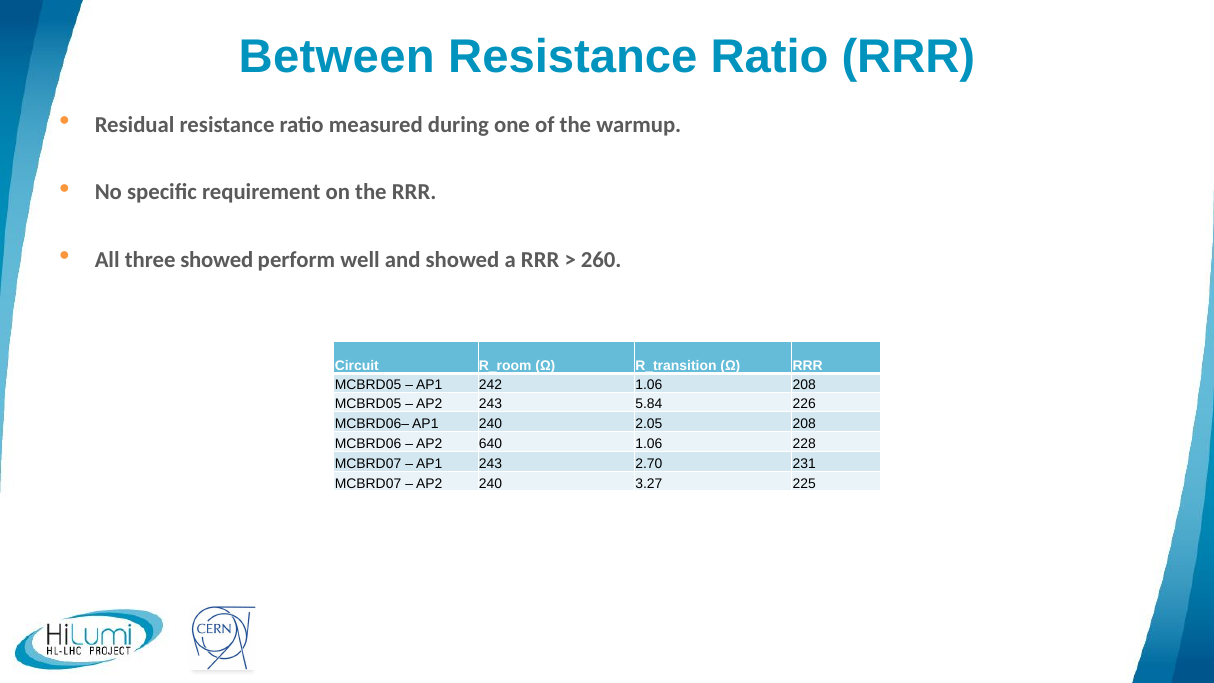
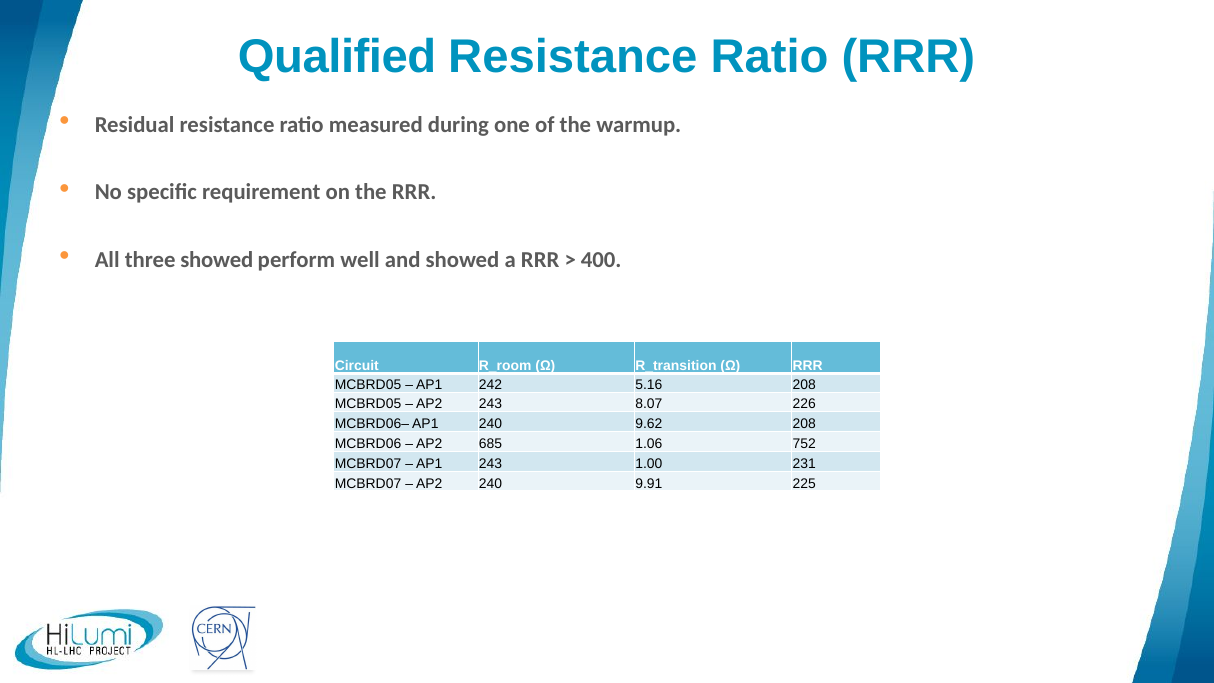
Between: Between -> Qualified (337, 57)
260: 260 -> 400 (601, 260)
242 1.06: 1.06 -> 5.16 (649, 385)
5.84: 5.84 -> 8.07 (649, 404)
2.05: 2.05 -> 9.62 (649, 424)
640: 640 -> 685 (491, 444)
228: 228 -> 752 (804, 444)
2.70: 2.70 -> 1.00 (649, 463)
3.27: 3.27 -> 9.91 (649, 483)
